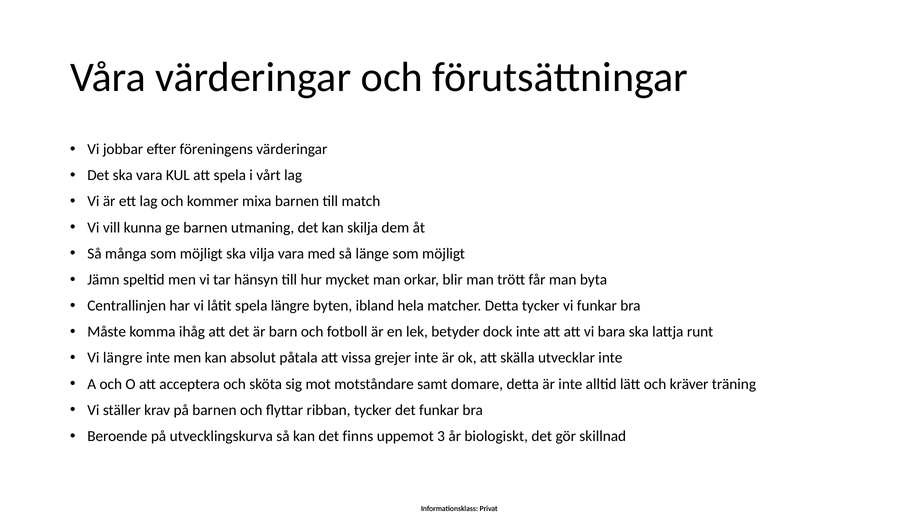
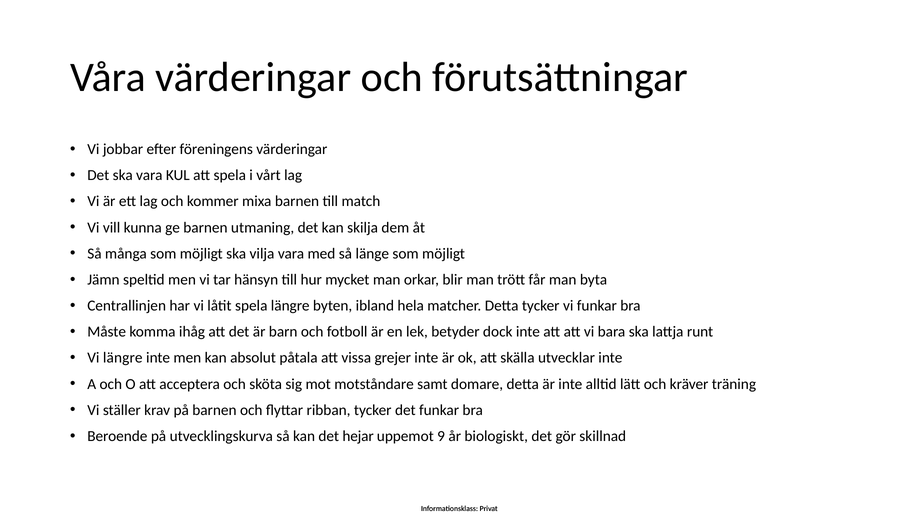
finns: finns -> hejar (358, 436)
3: 3 -> 9 (441, 436)
